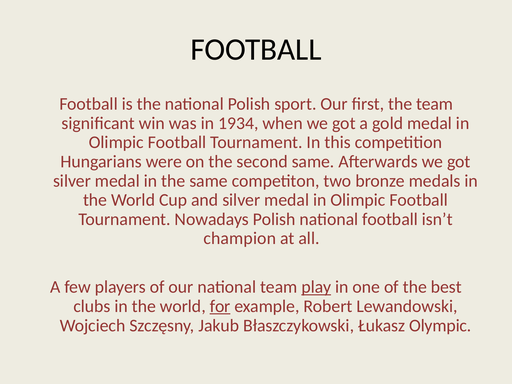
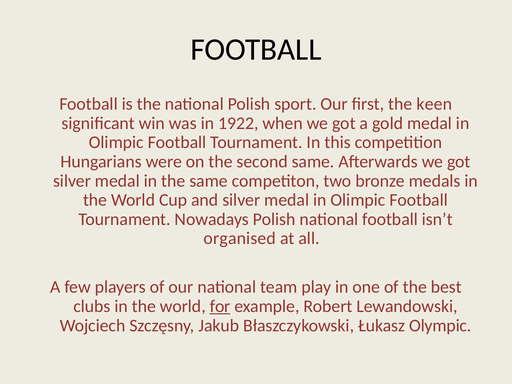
the team: team -> keen (434, 104)
1934: 1934 -> 1922 (238, 123)
champion: champion -> organised (240, 238)
play underline: present -> none (316, 287)
